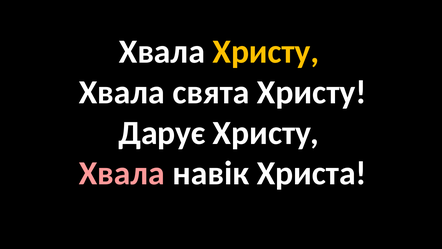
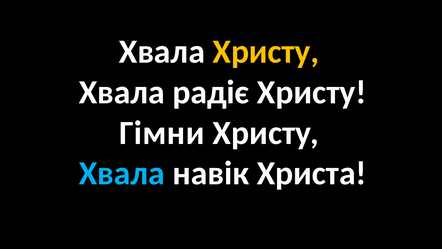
свята: свята -> радіє (211, 92)
Дарує: Дарує -> Гімни (162, 133)
Хвала colour: pink -> light blue (122, 173)
